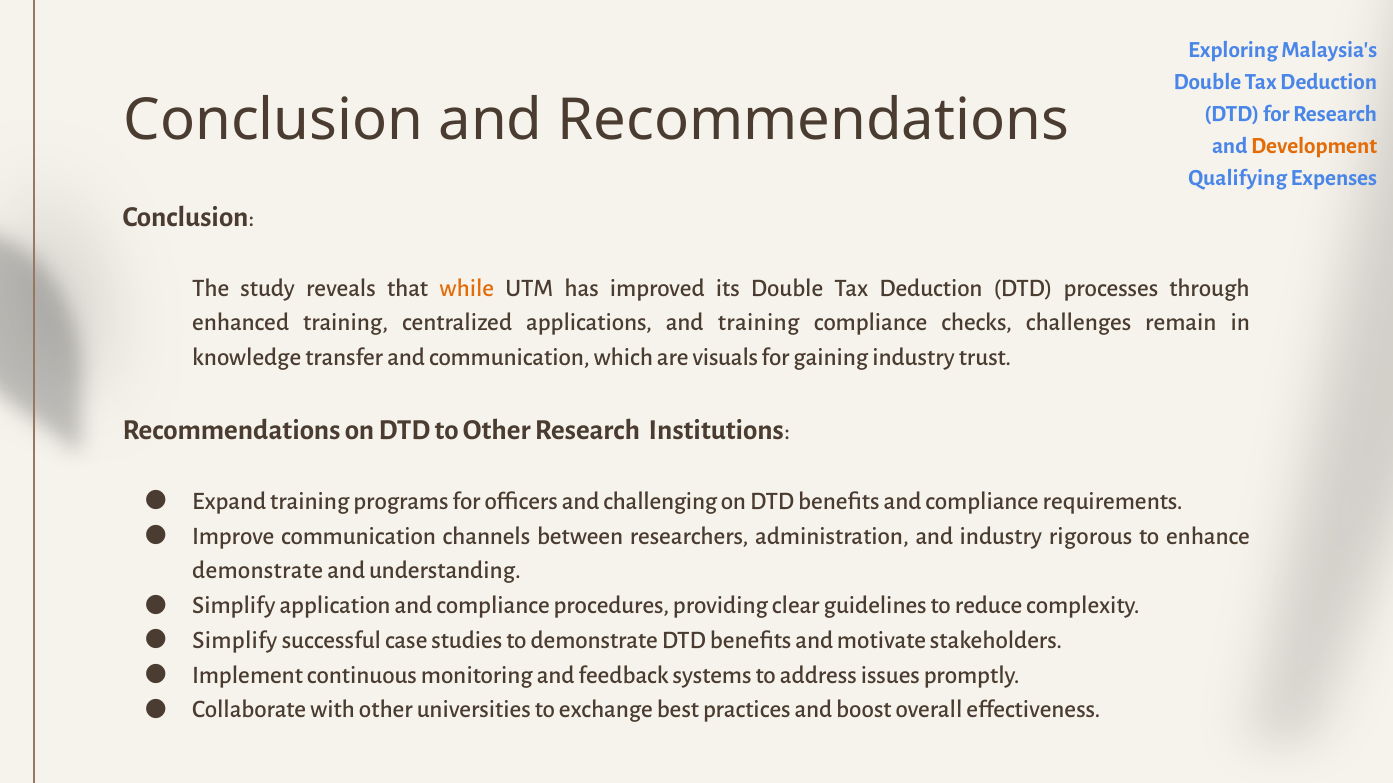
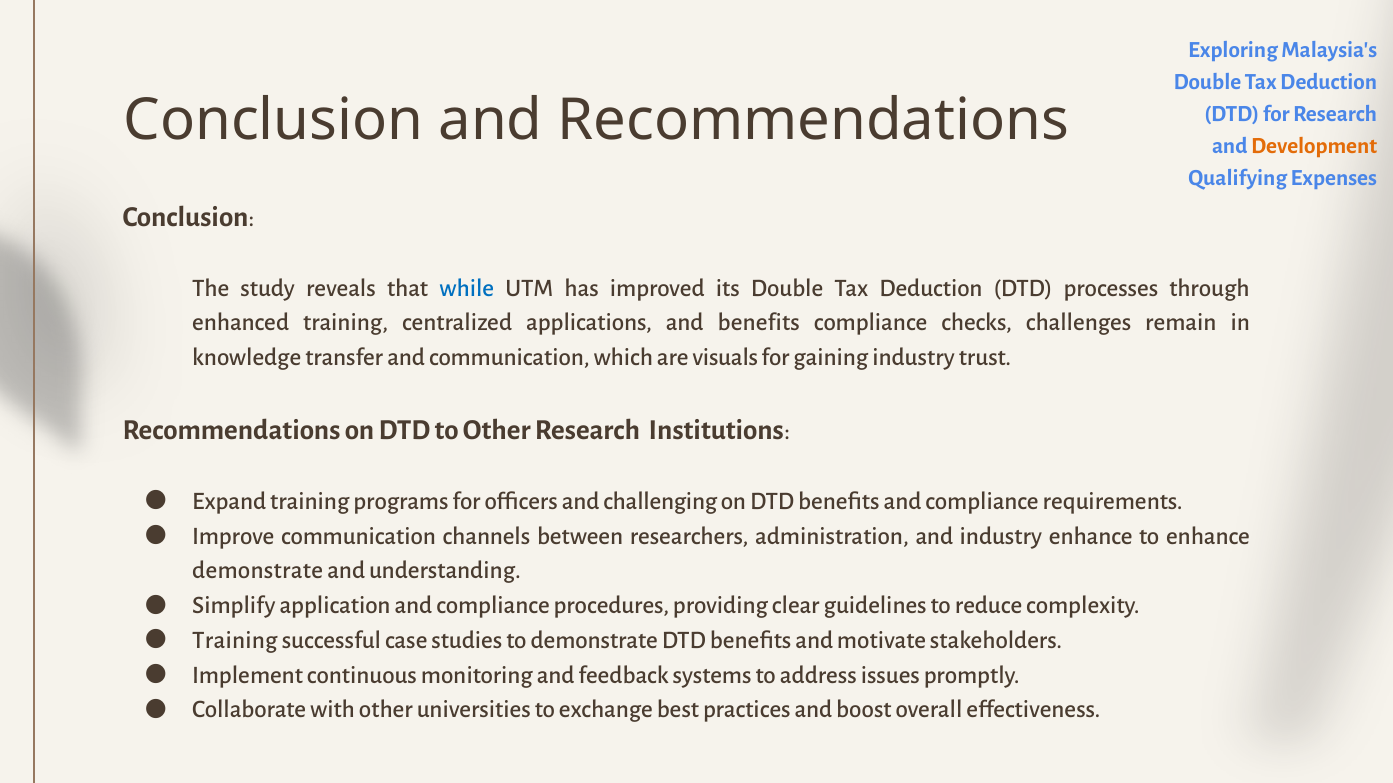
while colour: orange -> blue (467, 288)
and training: training -> benefits (759, 323)
industry rigorous: rigorous -> enhance (1091, 536)
Simplify: Simplify -> Training (235, 641)
